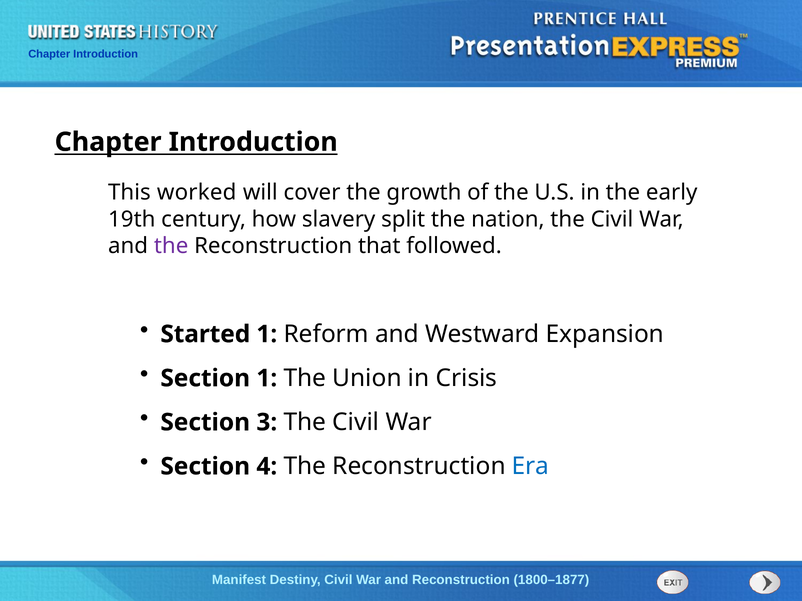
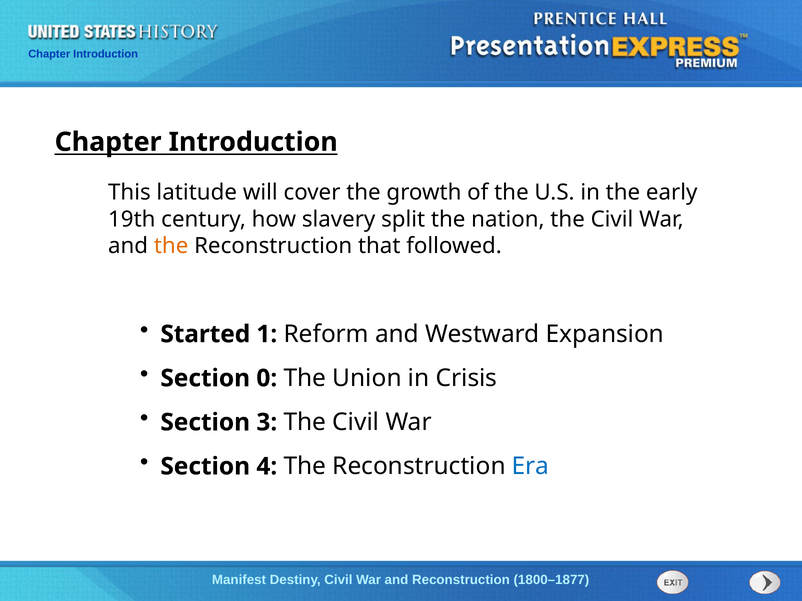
worked: worked -> latitude (197, 193)
the colour: purple -> orange (171, 246)
1: 1 -> 0 (267, 379)
